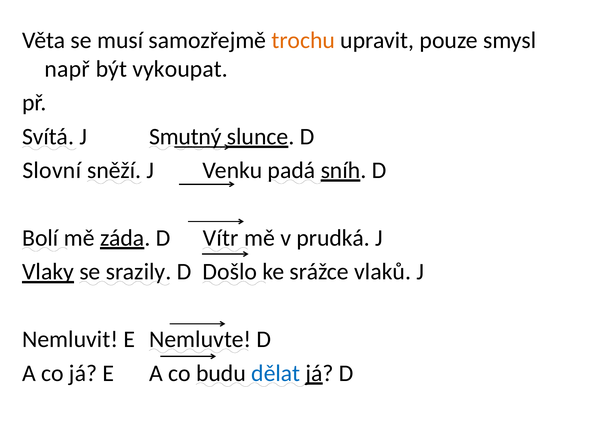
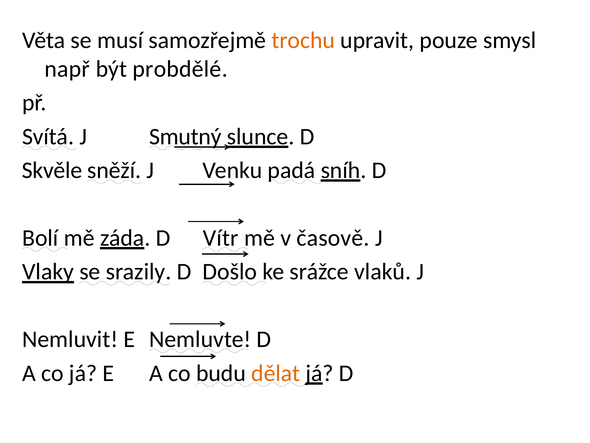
vykoupat: vykoupat -> probdělé (180, 69)
Slovní: Slovní -> Skvěle (52, 170)
prudká: prudká -> časově (333, 238)
dělat colour: blue -> orange (276, 373)
